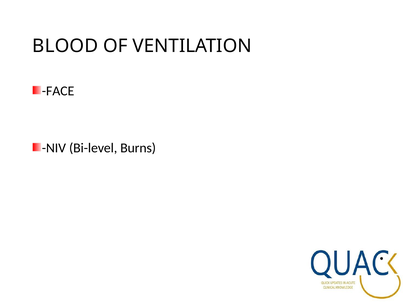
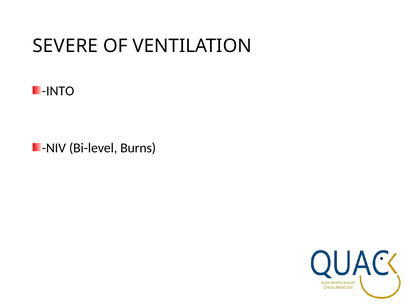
BLOOD: BLOOD -> SEVERE (65, 46)
FACE: FACE -> INTO (58, 91)
